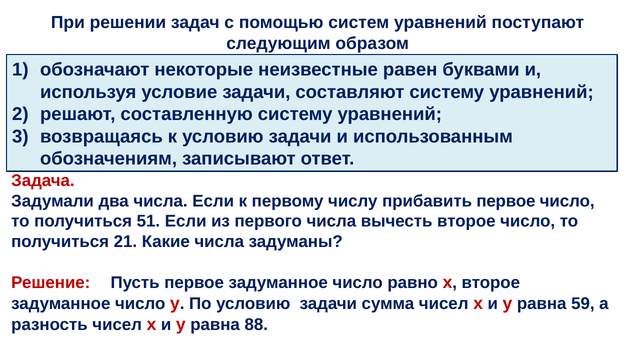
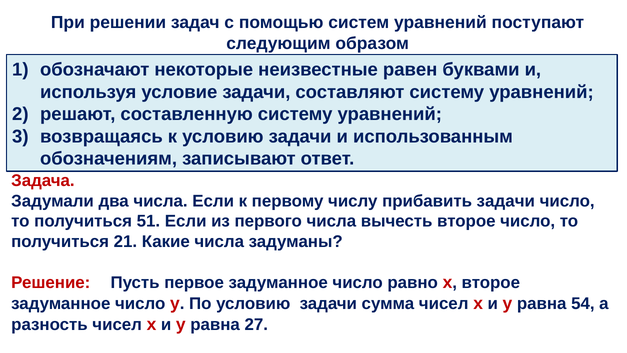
прибавить первое: первое -> задачи (506, 201)
59: 59 -> 54 (583, 303)
88: 88 -> 27 (256, 324)
